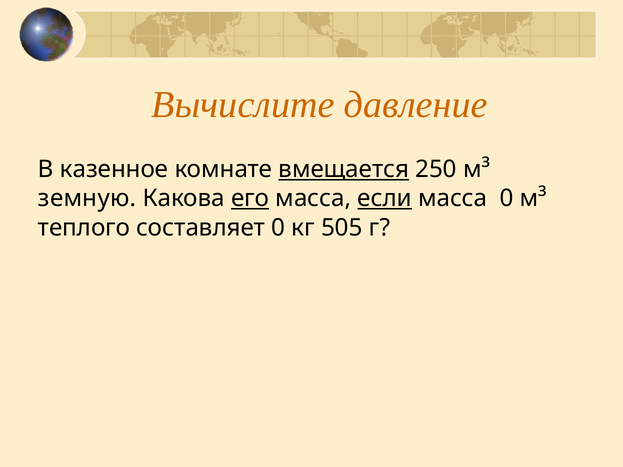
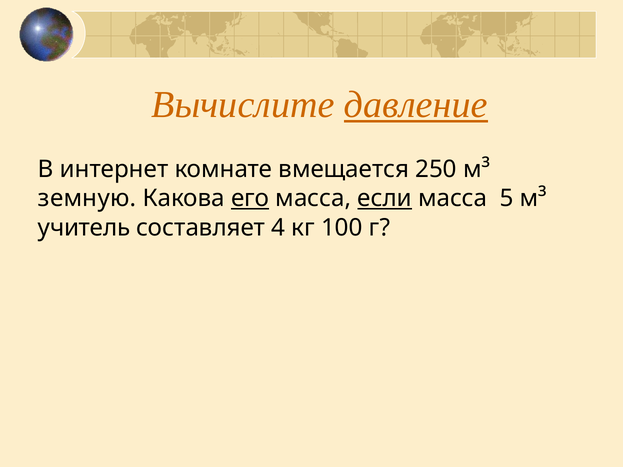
давление underline: none -> present (416, 105)
казенное: казенное -> интернет (114, 170)
вмещается underline: present -> none (344, 170)
масса 0: 0 -> 5 (507, 199)
теплого: теплого -> учитель (84, 228)
составляет 0: 0 -> 4 (278, 228)
505: 505 -> 100 (342, 228)
